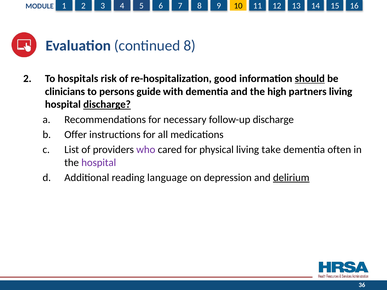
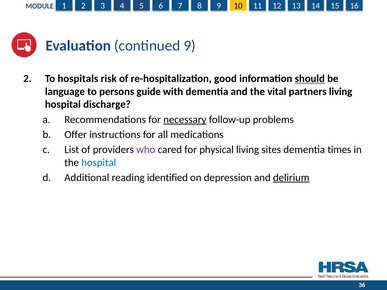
continued 8: 8 -> 9 (190, 46)
clinicians: clinicians -> language (65, 92)
high: high -> vital (277, 92)
discharge underline: present -> none (107, 105)
necessary underline: none -> present (185, 120)
follow-up discharge: discharge -> problems (273, 120)
take: take -> sites (271, 150)
often: often -> times (339, 150)
hospital colour: purple -> blue (99, 163)
language: language -> identified (167, 178)
